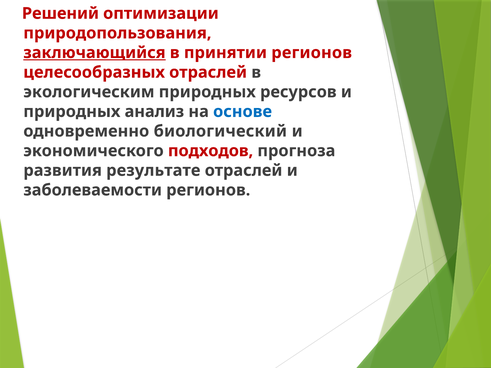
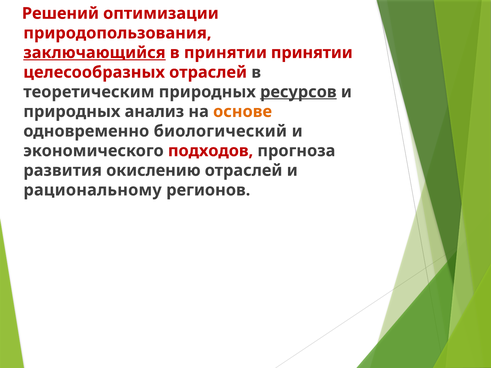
принятии регионов: регионов -> принятии (312, 53)
экологическим: экологическим -> теоретическим (89, 92)
ресурсов underline: none -> present (298, 92)
основе colour: blue -> orange (243, 112)
результате: результате -> окислению (153, 171)
заболеваемости: заболеваемости -> рациональному (93, 190)
